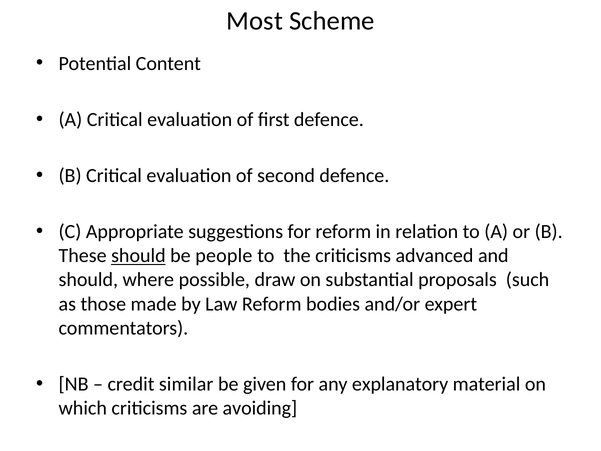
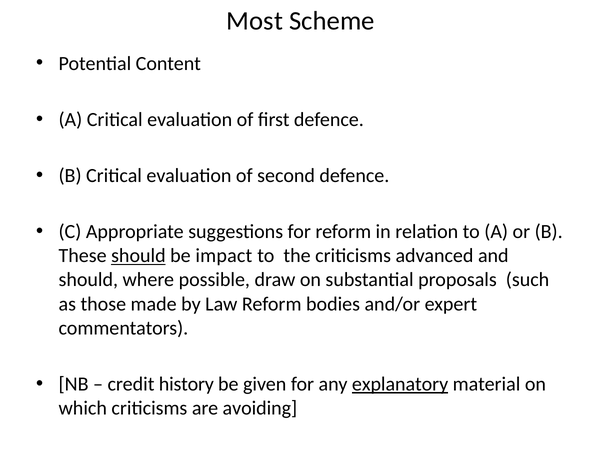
people: people -> impact (224, 256)
similar: similar -> history (186, 384)
explanatory underline: none -> present (400, 384)
